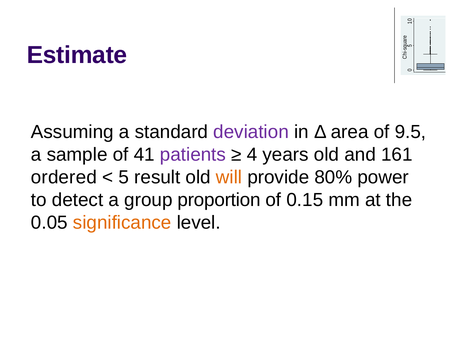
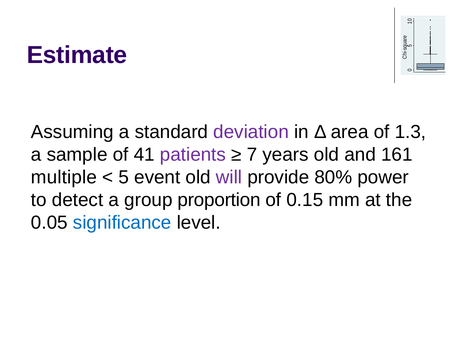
9.5: 9.5 -> 1.3 (410, 132)
4: 4 -> 7 (252, 155)
ordered: ordered -> multiple (64, 177)
result: result -> event (157, 177)
will colour: orange -> purple (229, 177)
significance colour: orange -> blue (122, 223)
